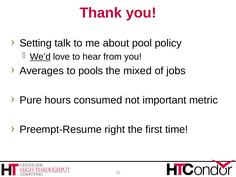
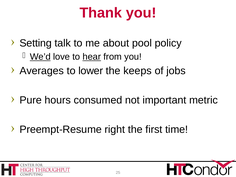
hear underline: none -> present (92, 57)
pools: pools -> lower (91, 71)
mixed: mixed -> keeps (138, 71)
